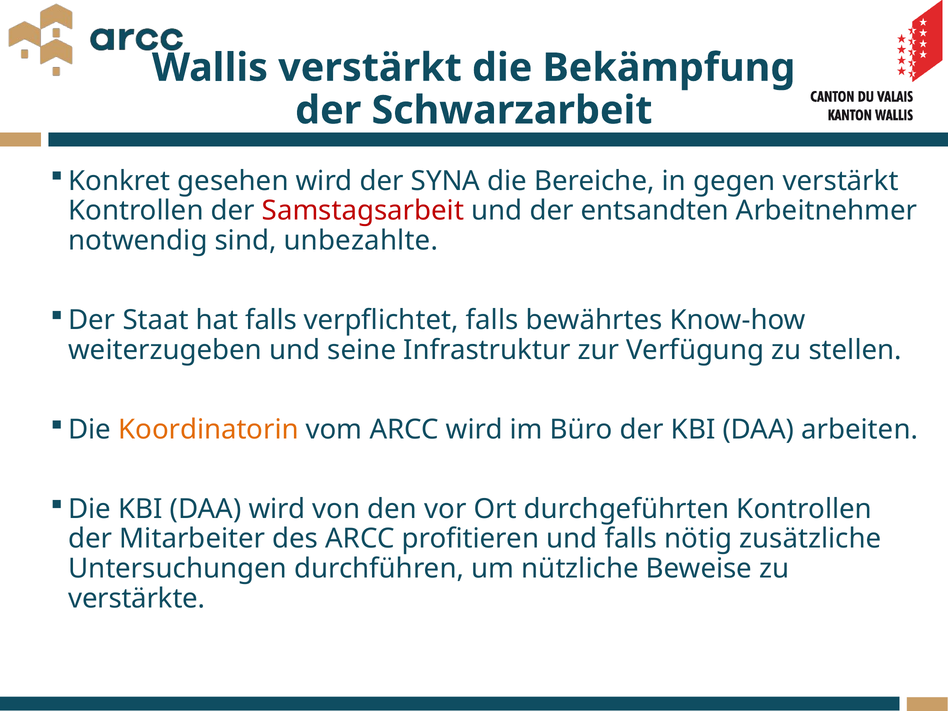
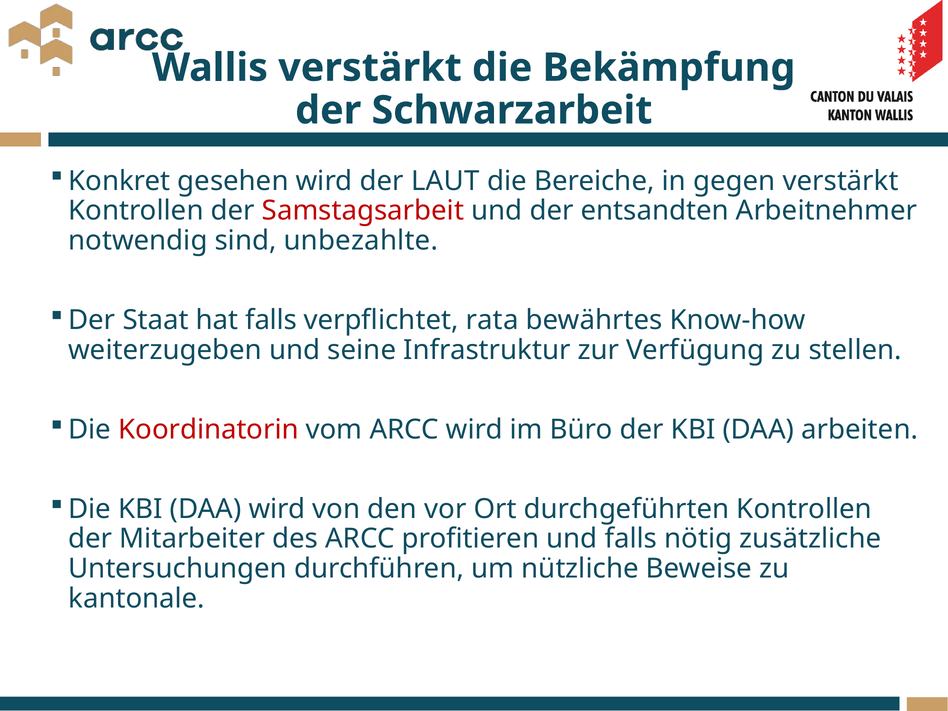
SYNA: SYNA -> LAUT (445, 181)
verpflichtet falls: falls -> rata (492, 320)
Koordinatorin colour: orange -> red (208, 429)
verstärkte: verstärkte -> kantonale (137, 599)
